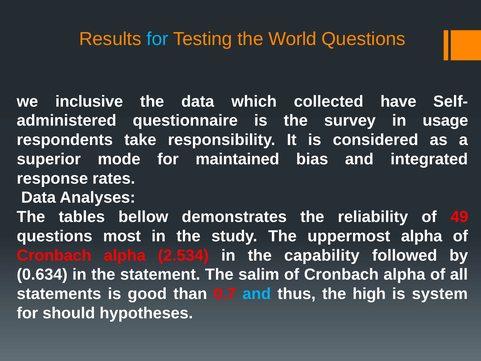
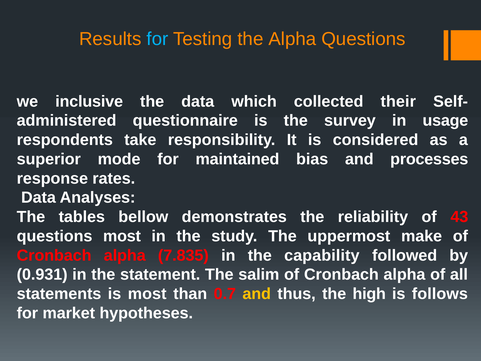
the World: World -> Alpha (292, 39)
have: have -> their (398, 101)
integrated: integrated -> processes (429, 159)
49: 49 -> 43 (459, 217)
uppermost alpha: alpha -> make (422, 236)
2.534: 2.534 -> 7.835 (183, 255)
0.634: 0.634 -> 0.931 (42, 274)
is good: good -> most (147, 294)
and colour: light blue -> yellow (257, 294)
system: system -> follows (440, 294)
should: should -> market (69, 313)
